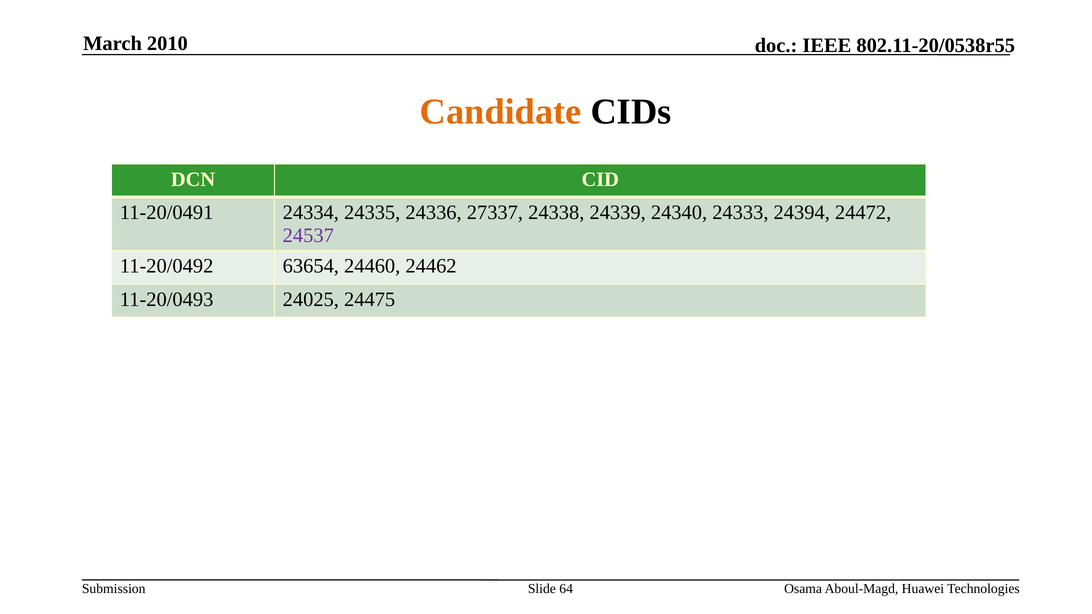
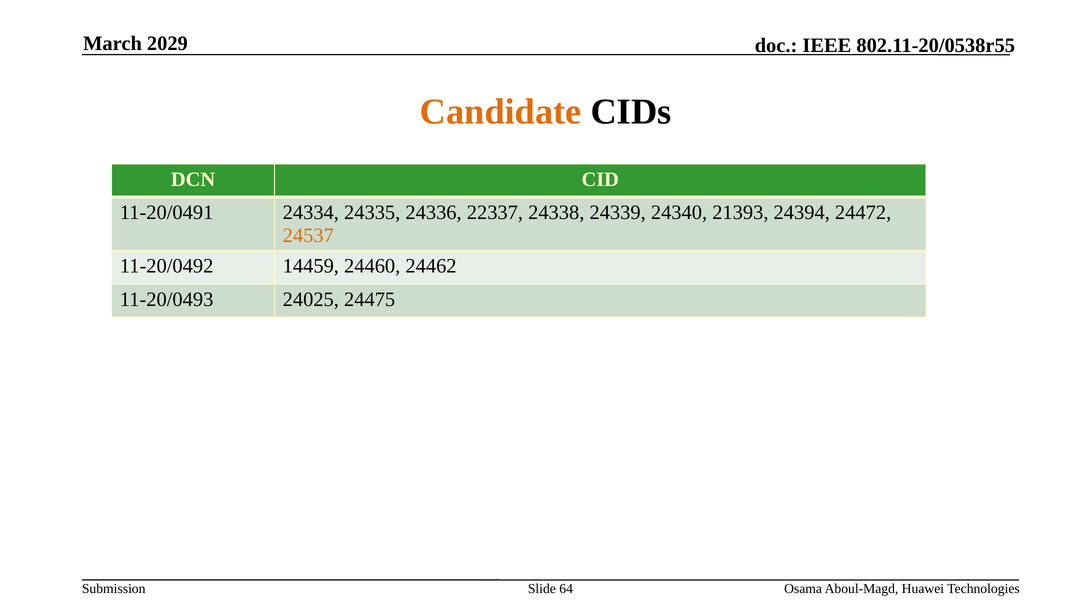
2010: 2010 -> 2029 (167, 43)
27337: 27337 -> 22337 (495, 213)
24333: 24333 -> 21393 (740, 213)
24537 colour: purple -> orange (308, 235)
63654: 63654 -> 14459 (311, 266)
